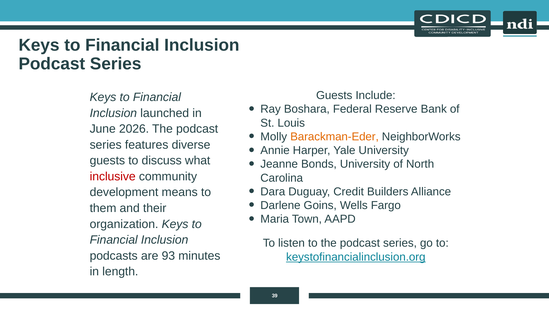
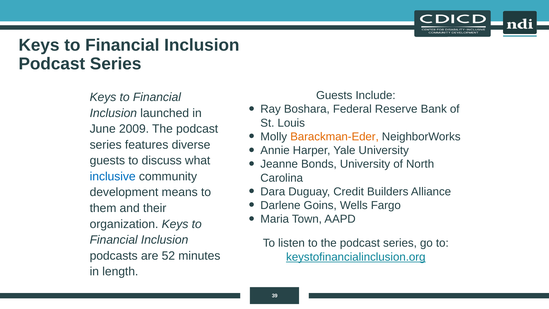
2026: 2026 -> 2009 (134, 129)
inclusive colour: red -> blue (113, 176)
93: 93 -> 52 (168, 256)
